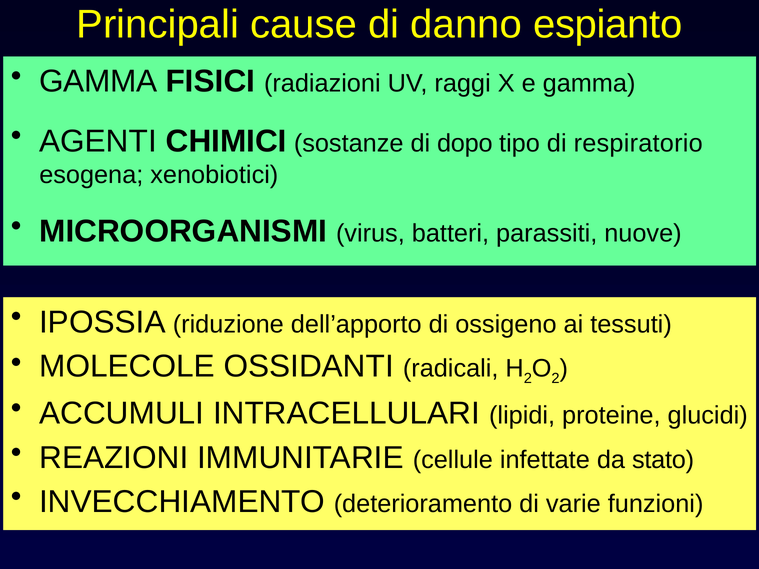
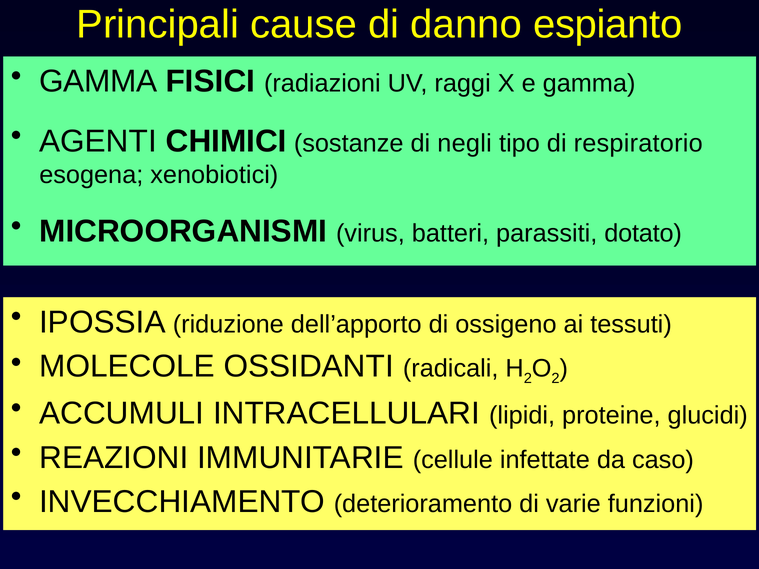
dopo: dopo -> negli (465, 143)
nuove: nuove -> dotato (643, 233)
stato: stato -> caso (663, 460)
